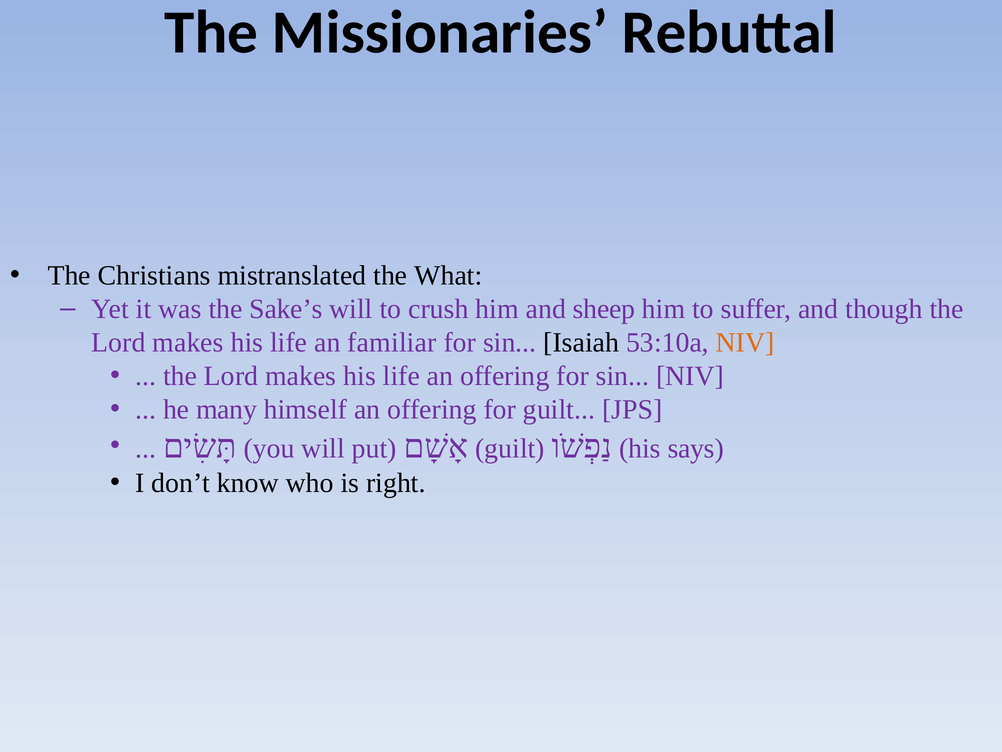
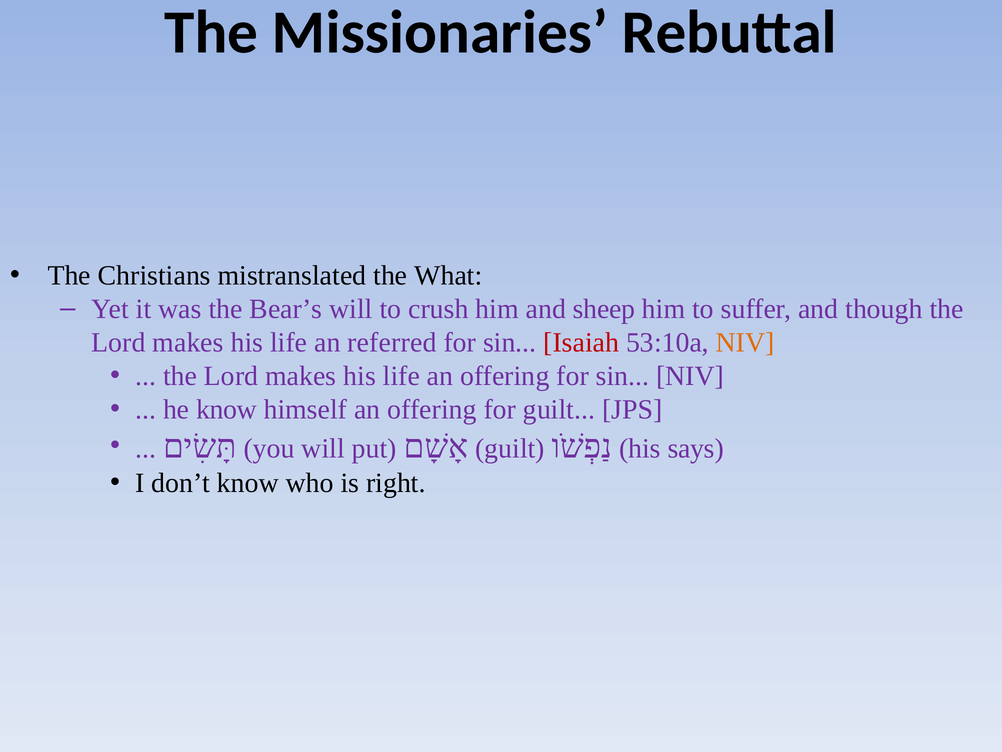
Sake’s: Sake’s -> Bear’s (286, 309)
familiar: familiar -> referred (392, 342)
Isaiah colour: black -> red (581, 342)
he many: many -> know (227, 409)
